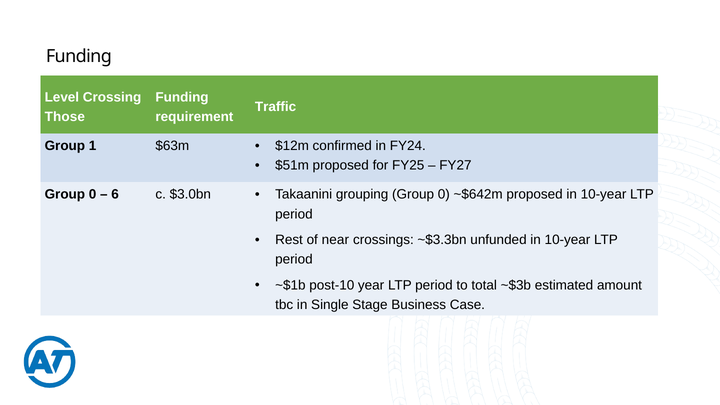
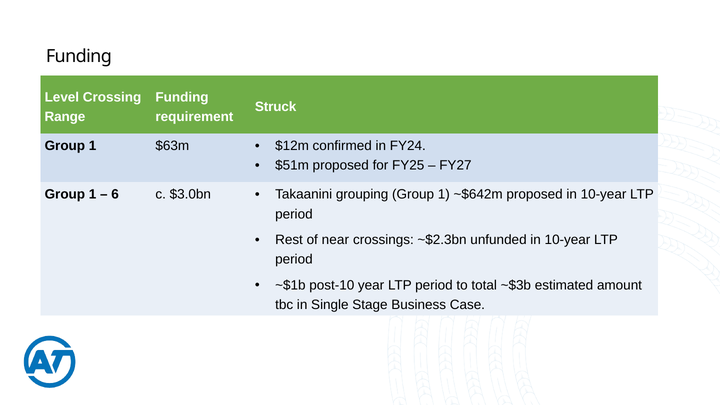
Traffic: Traffic -> Struck (276, 107)
Those: Those -> Range (65, 117)
0: 0 -> 1 (93, 194)
grouping Group 0: 0 -> 1 (444, 194)
~$3.3bn: ~$3.3bn -> ~$2.3bn (442, 240)
